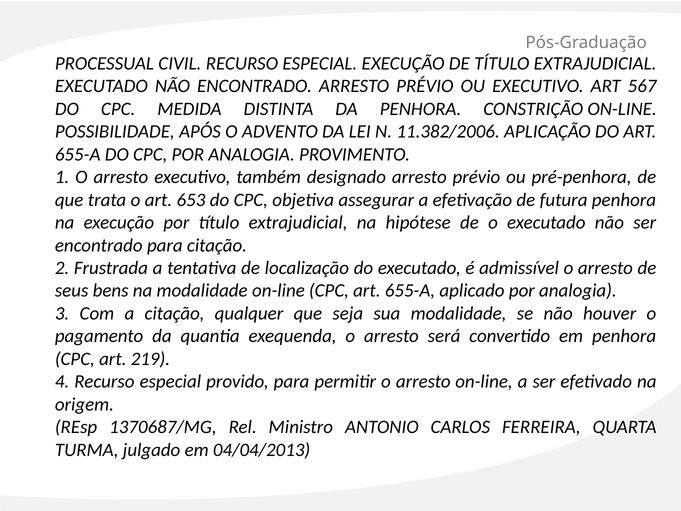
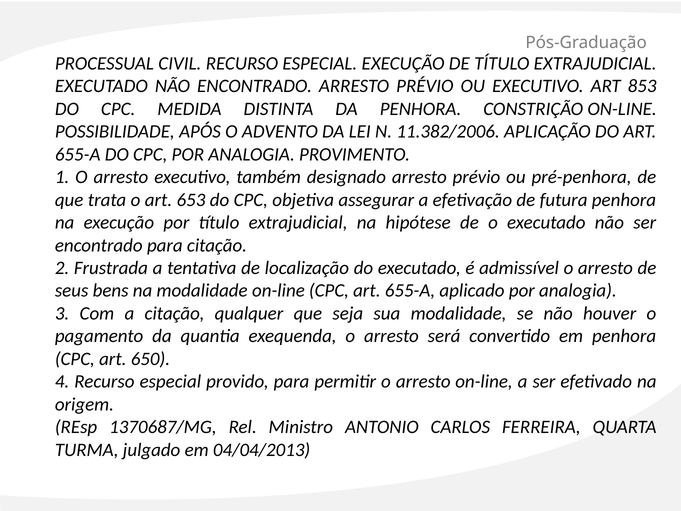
567: 567 -> 853 (642, 86)
219: 219 -> 650 (150, 359)
